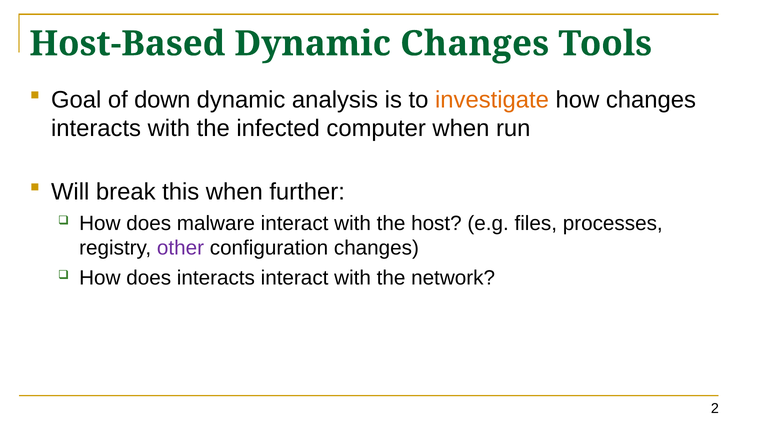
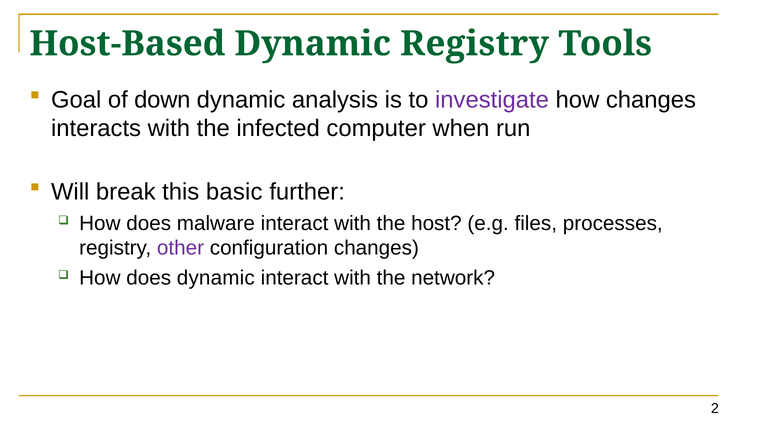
Dynamic Changes: Changes -> Registry (475, 44)
investigate colour: orange -> purple (492, 100)
this when: when -> basic (234, 192)
does interacts: interacts -> dynamic (216, 278)
